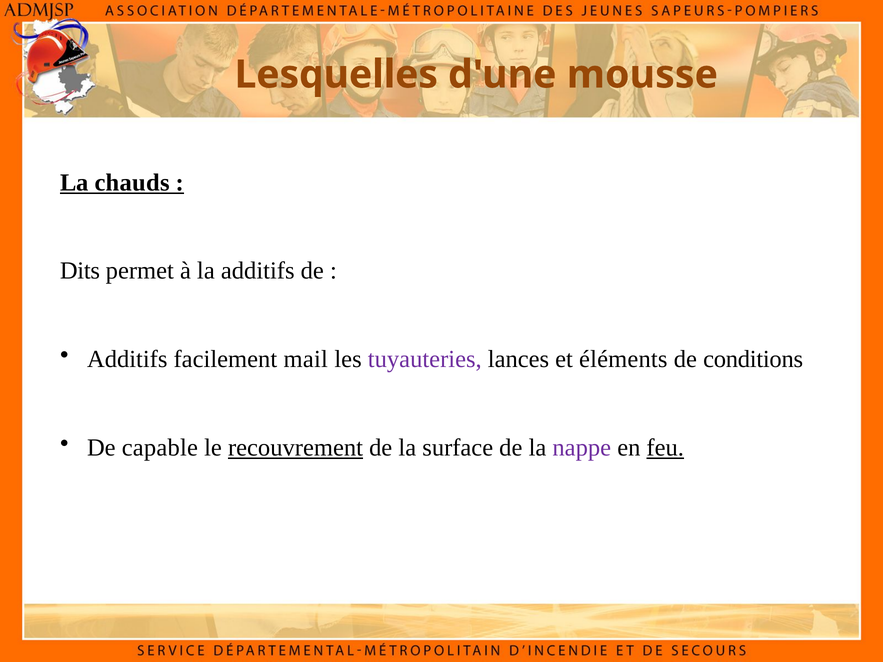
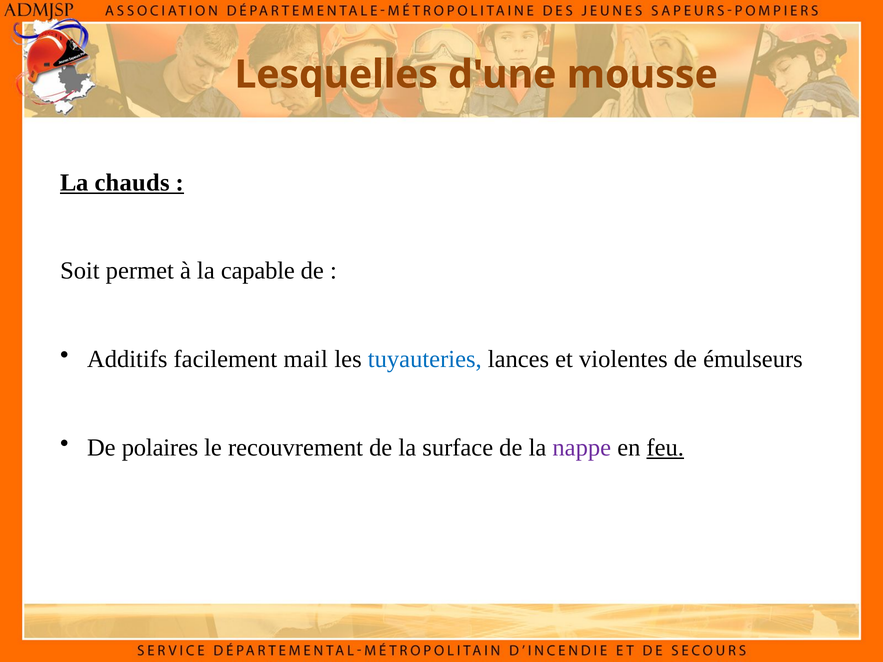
Dits: Dits -> Soit (80, 271)
la additifs: additifs -> capable (258, 271)
tuyauteries colour: purple -> blue (425, 359)
éléments: éléments -> violentes (623, 359)
conditions: conditions -> émulseurs (753, 359)
capable: capable -> polaires (160, 448)
recouvrement underline: present -> none (296, 448)
